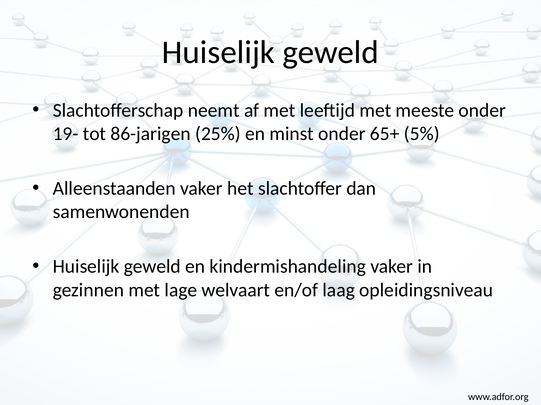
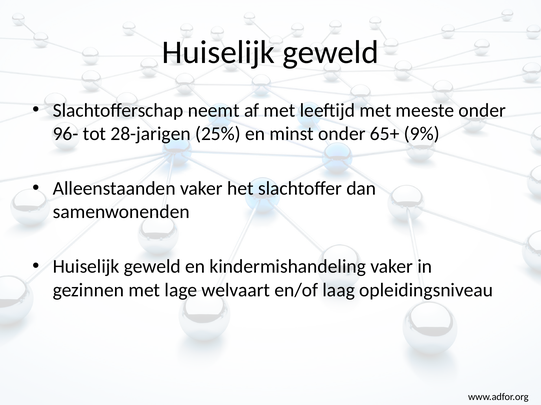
19-: 19- -> 96- (66, 134)
86-jarigen: 86-jarigen -> 28-jarigen (151, 134)
5%: 5% -> 9% (422, 134)
